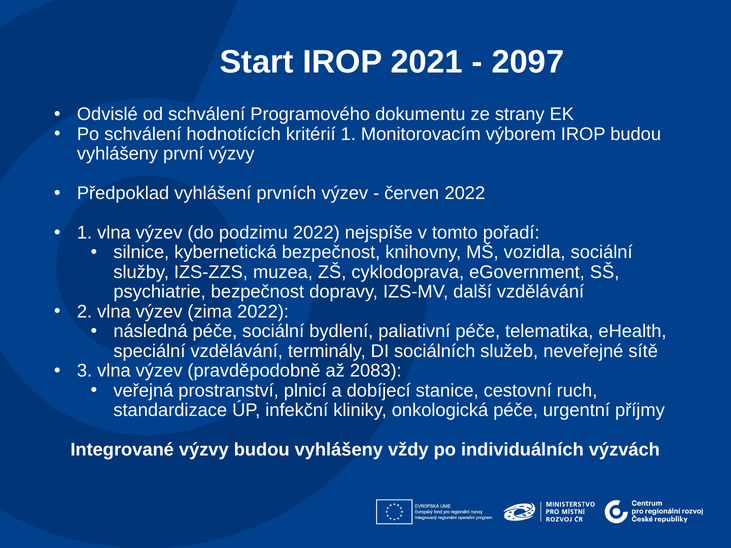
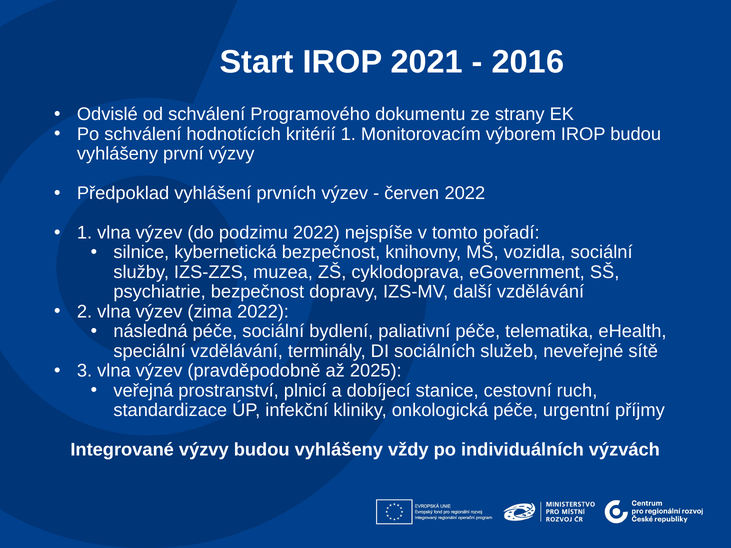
2097: 2097 -> 2016 (528, 62)
2083: 2083 -> 2025 (376, 371)
